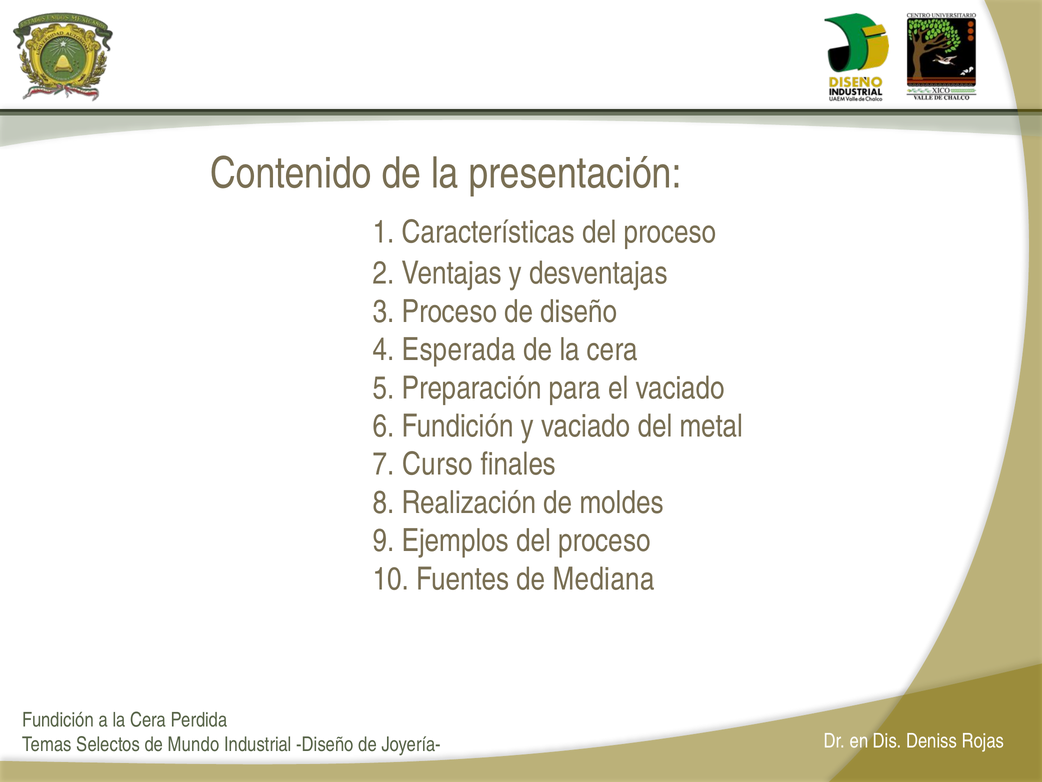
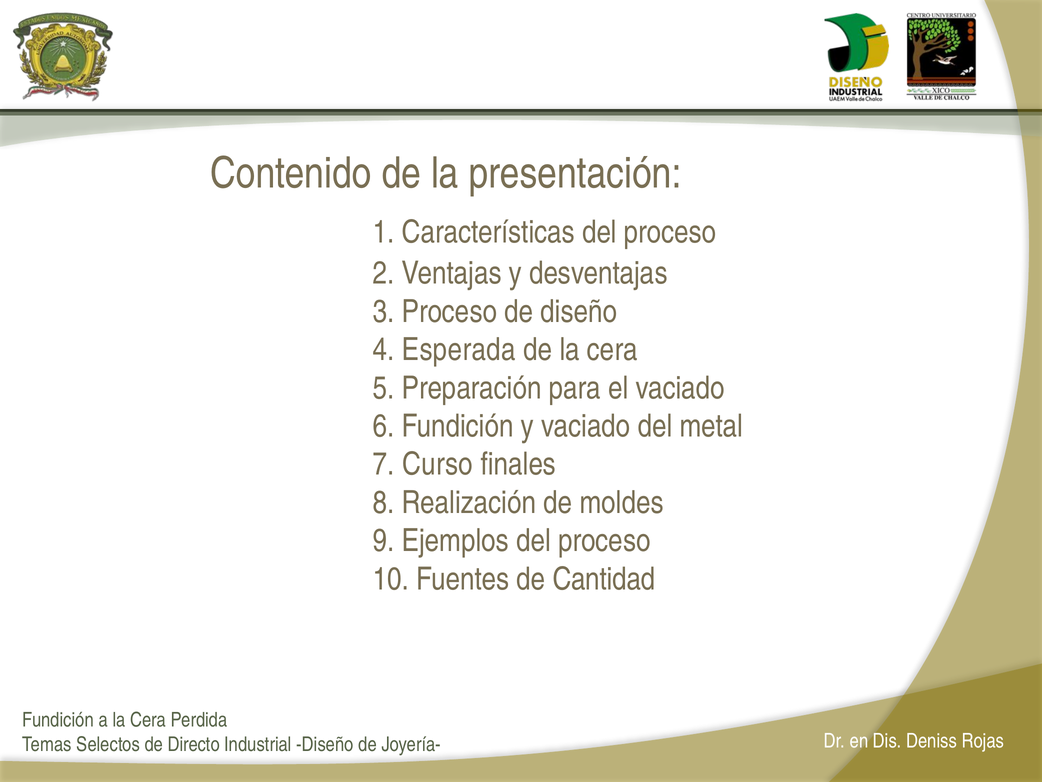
Mediana: Mediana -> Cantidad (604, 579)
Mundo: Mundo -> Directo (194, 744)
